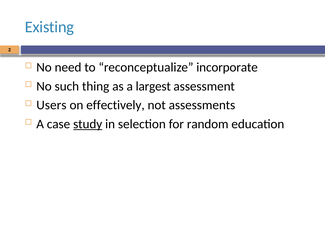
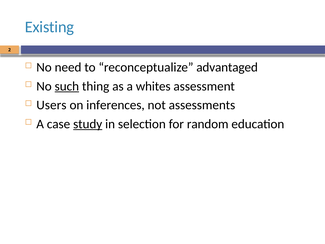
incorporate: incorporate -> advantaged (227, 67)
such underline: none -> present (67, 86)
largest: largest -> whites (153, 86)
effectively: effectively -> inferences (115, 105)
